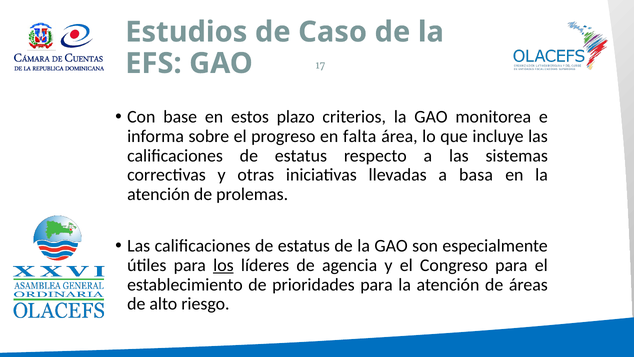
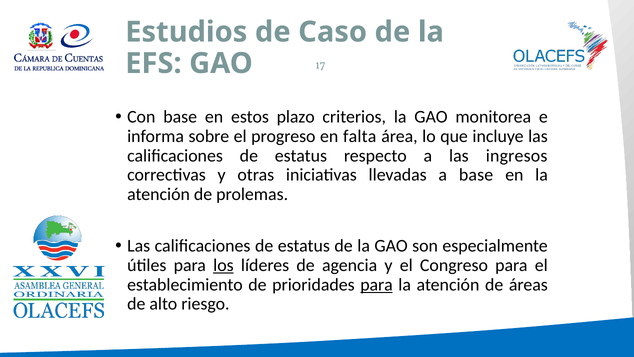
sistemas: sistemas -> ingresos (517, 156)
a basa: basa -> base (476, 175)
para underline: none -> present (377, 284)
